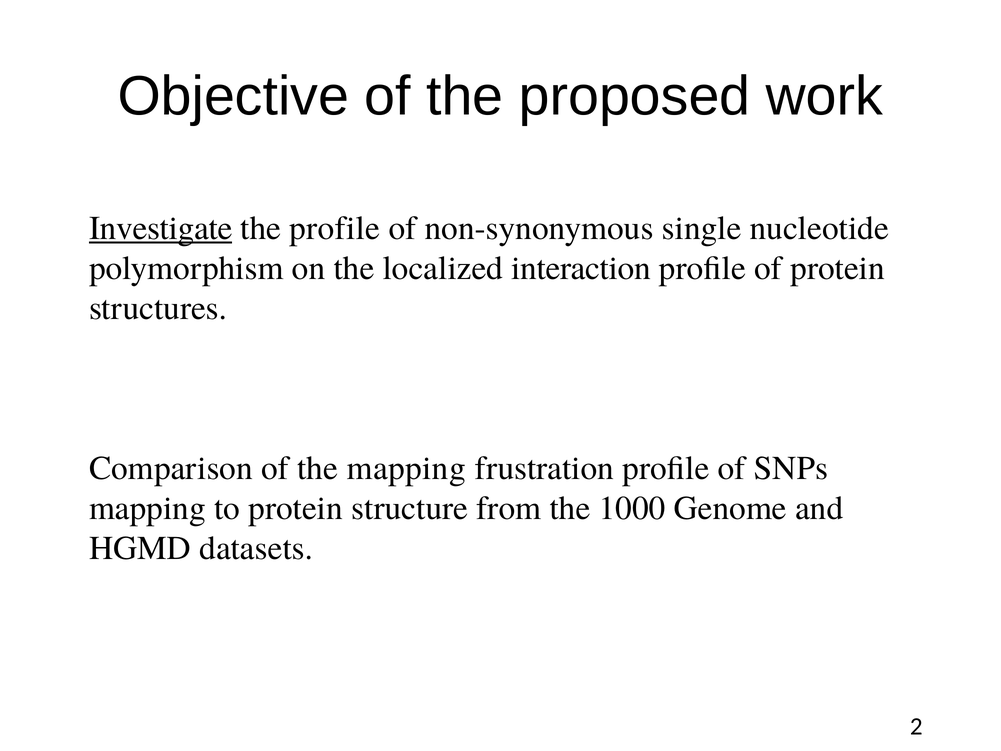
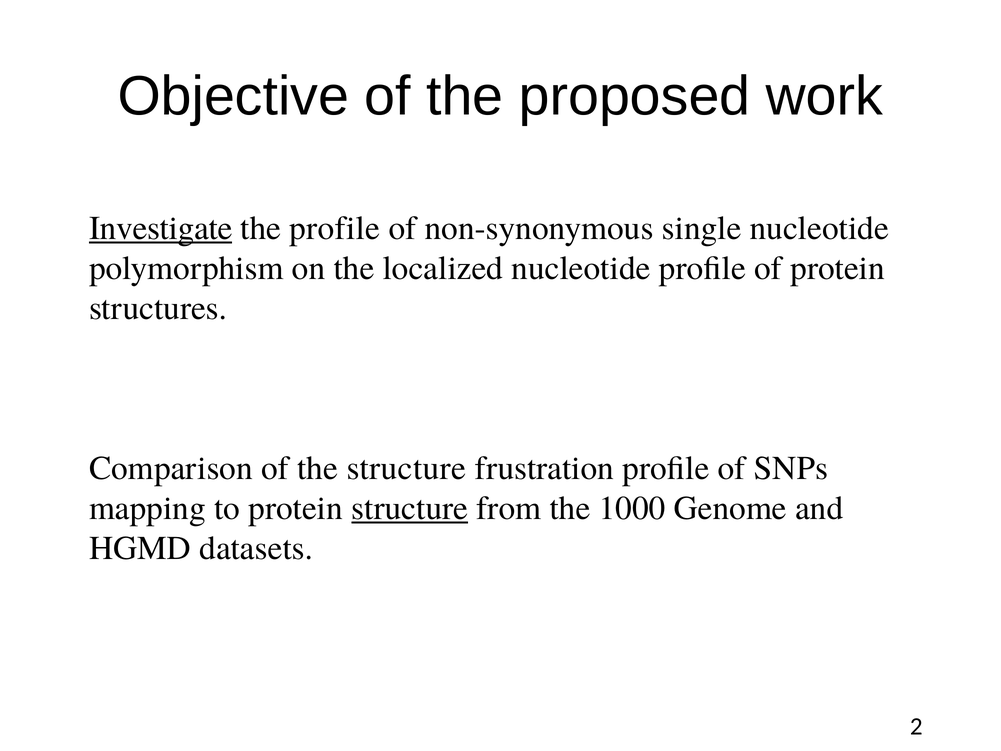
localized interaction: interaction -> nucleotide (581, 268)
the mapping: mapping -> structure (406, 468)
structure underline: none -> present (410, 508)
